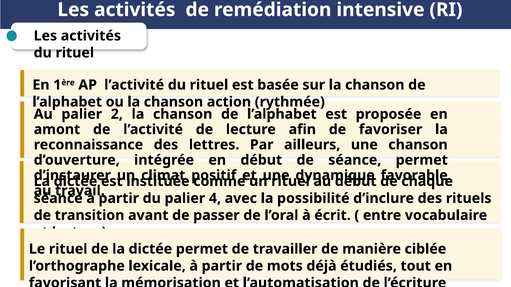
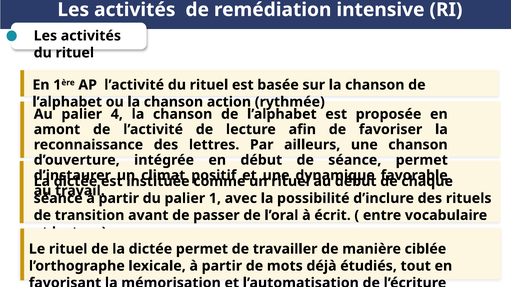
2: 2 -> 4 (117, 114)
palier 4: 4 -> 1 (215, 199)
